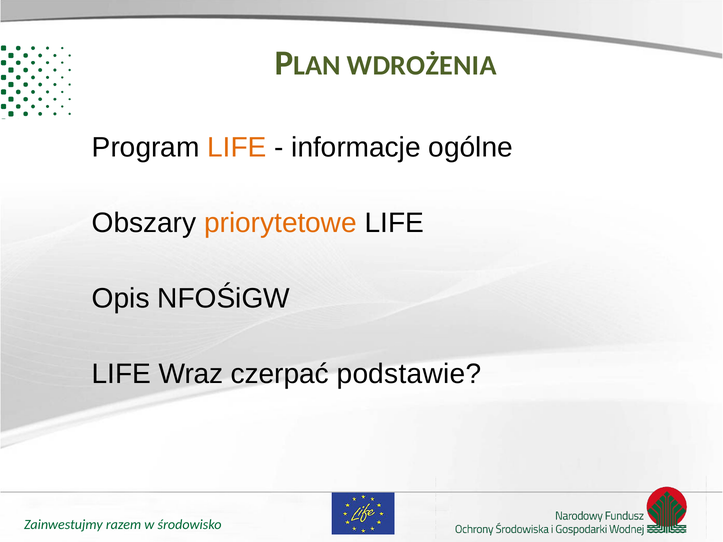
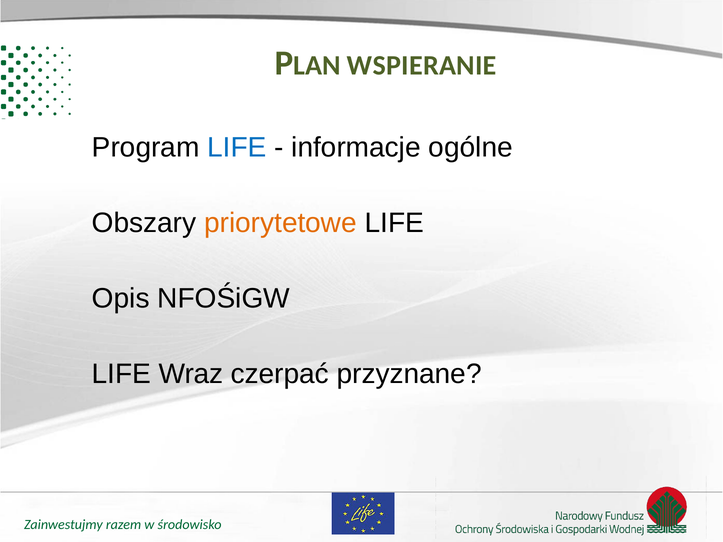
WDROŻENIA: WDROŻENIA -> WSPIERANIE (422, 66)
LIFE colour: orange -> blue (237, 147)
podstawie: podstawie -> przyznane (409, 374)
